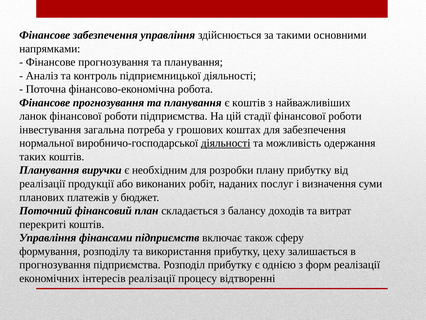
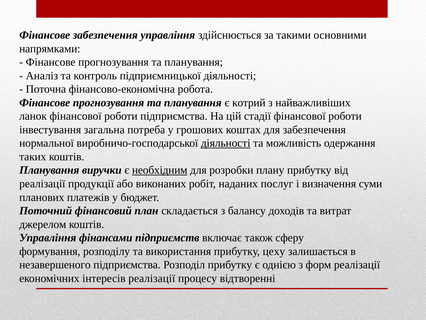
є коштів: коштів -> котрий (249, 103)
необхідним underline: none -> present (160, 170)
перекриті: перекриті -> джерелом (43, 224)
прогнозування: прогнозування -> незавершеного (55, 264)
